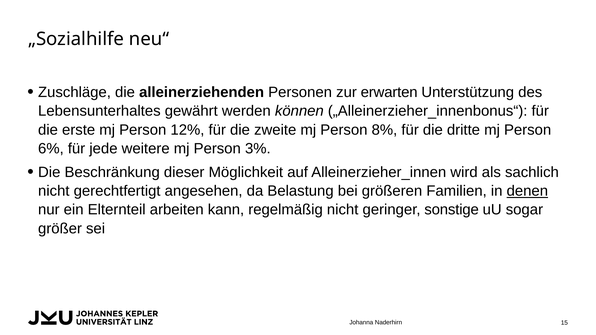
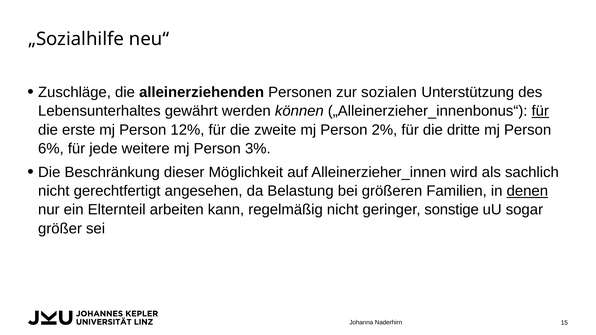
erwarten: erwarten -> sozialen (389, 92)
für underline: none -> present (540, 111)
8%: 8% -> 2% (384, 130)
